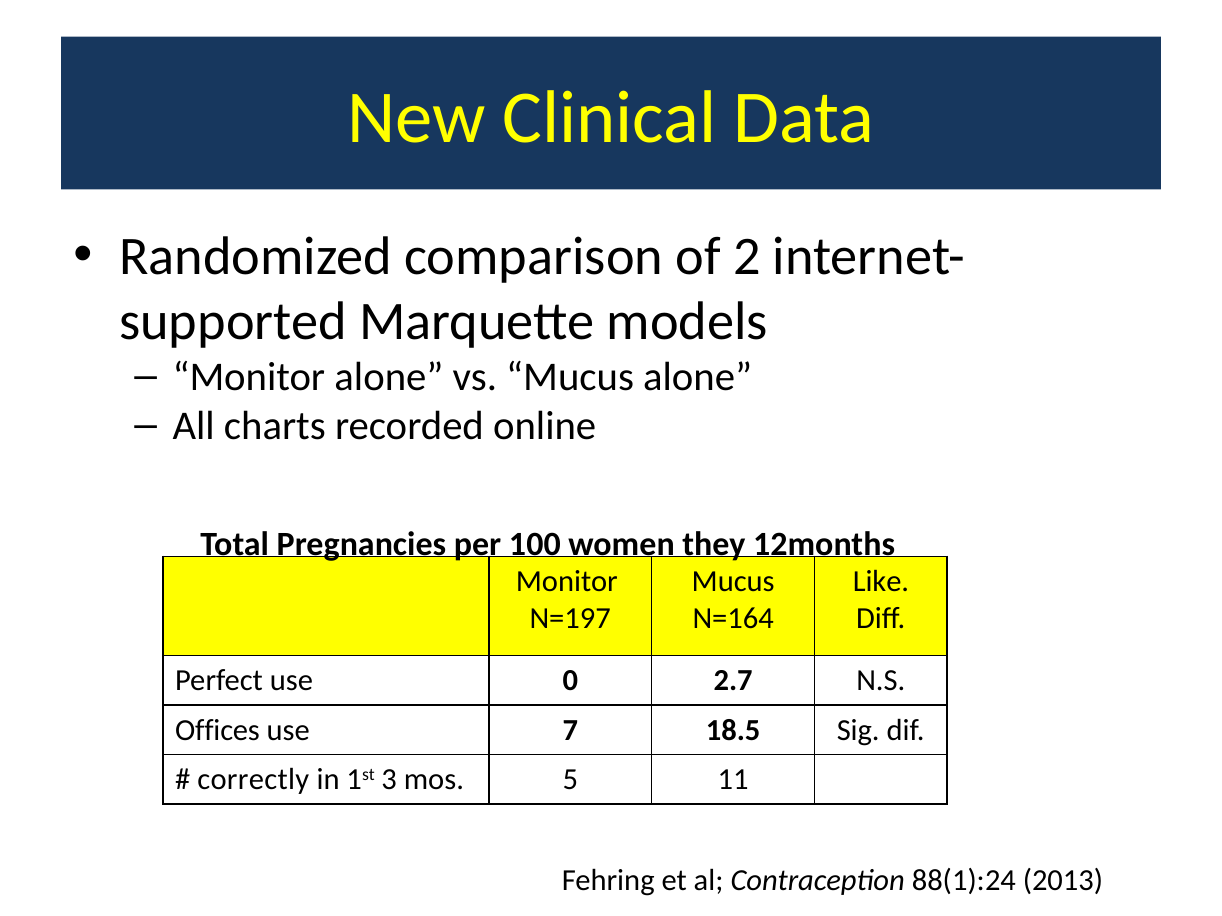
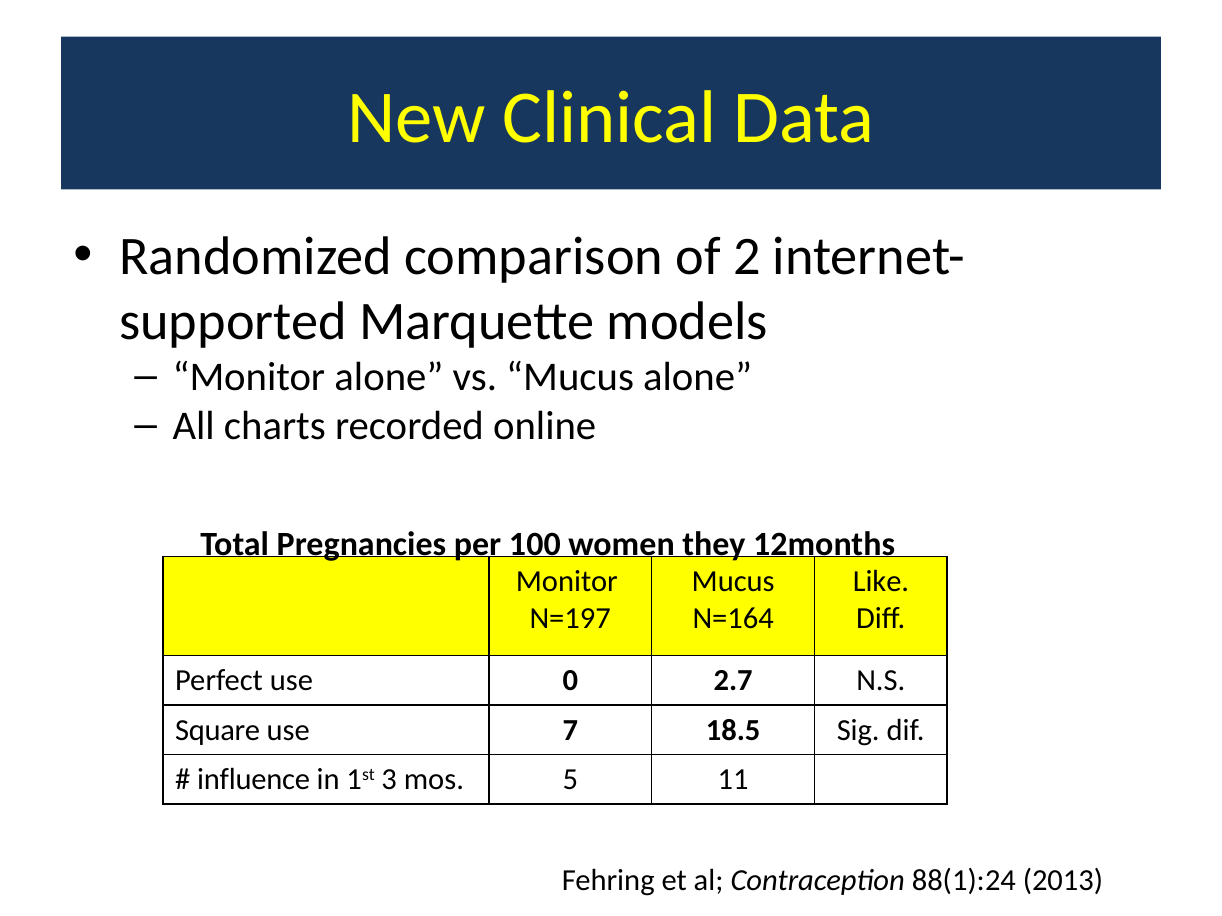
Offices: Offices -> Square (218, 730)
correctly: correctly -> influence (254, 780)
